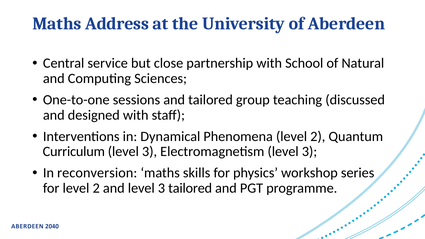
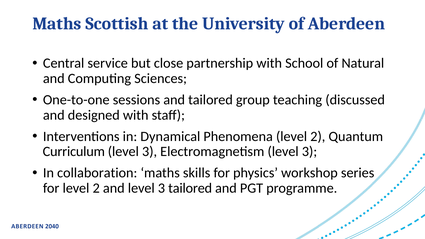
Address: Address -> Scottish (117, 24)
reconversion: reconversion -> collaboration (97, 173)
